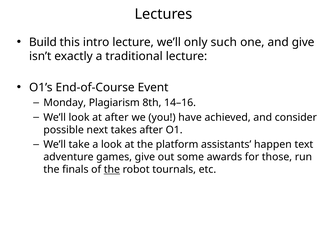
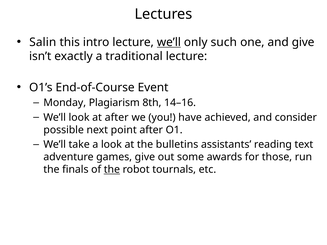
Build: Build -> Salin (43, 42)
we’ll underline: none -> present (169, 42)
takes: takes -> point (124, 130)
platform: platform -> bulletins (177, 145)
happen: happen -> reading (273, 145)
